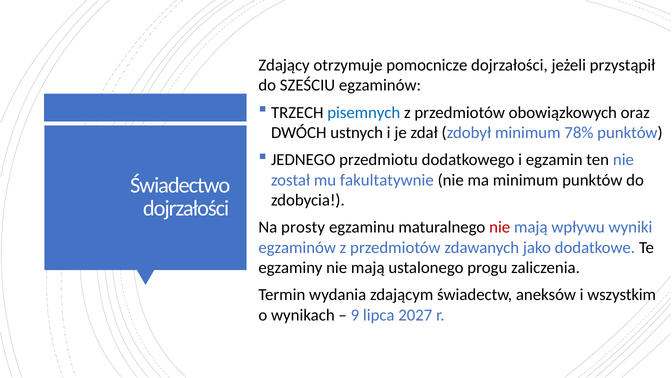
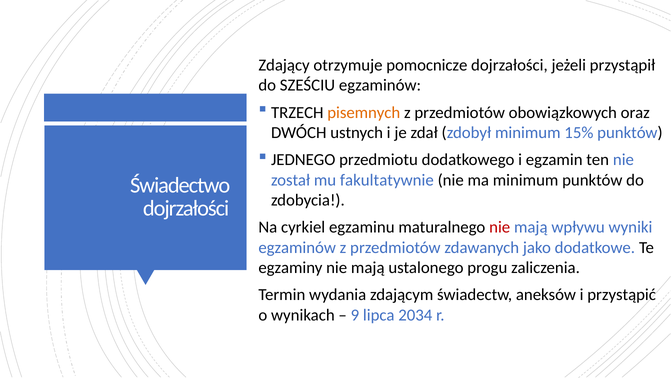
pisemnych colour: blue -> orange (364, 113)
78%: 78% -> 15% (579, 133)
prosty: prosty -> cyrkiel (303, 227)
wszystkim: wszystkim -> przystąpić (622, 295)
2027: 2027 -> 2034 (415, 315)
